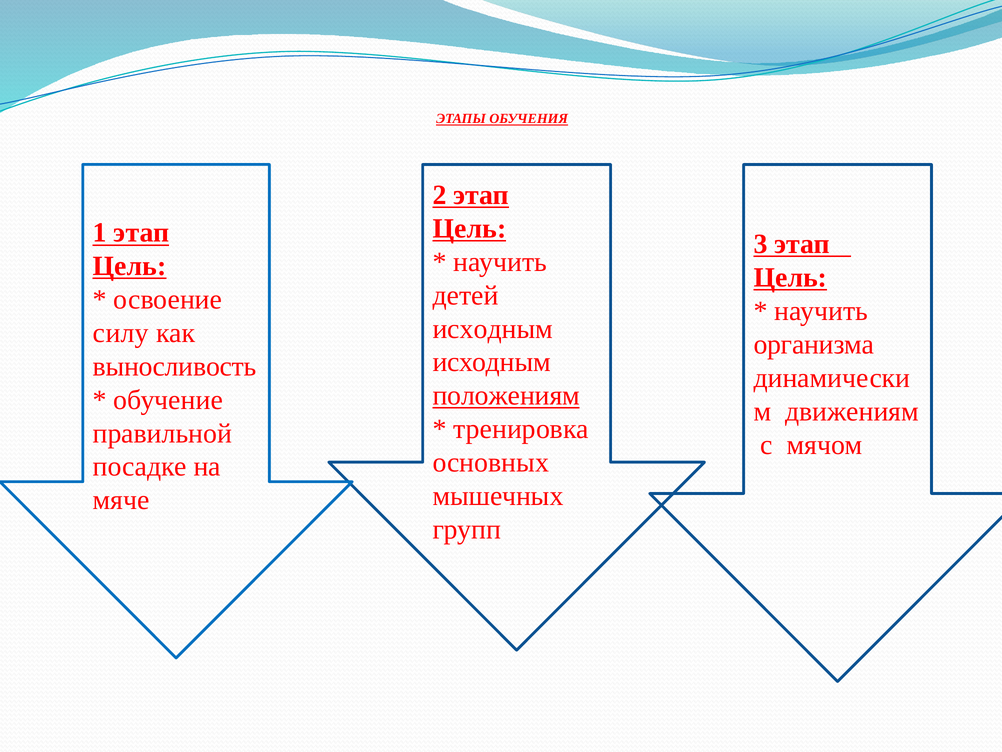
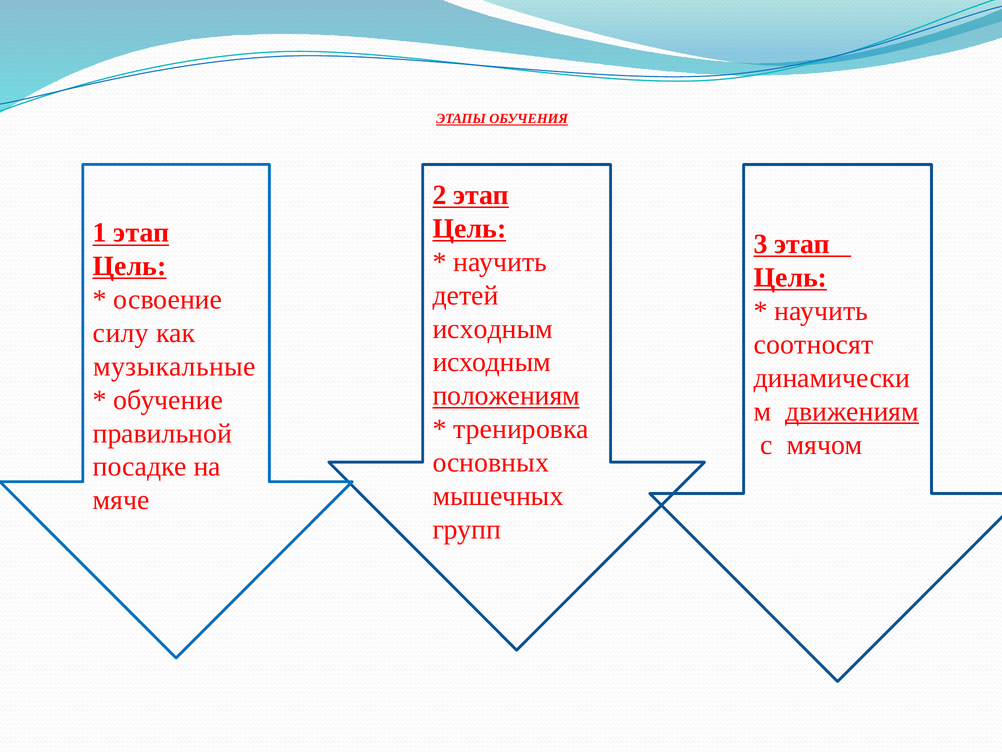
организма: организма -> соотносят (814, 344)
выносливость: выносливость -> музыкальные (174, 366)
движениям underline: none -> present (852, 411)
